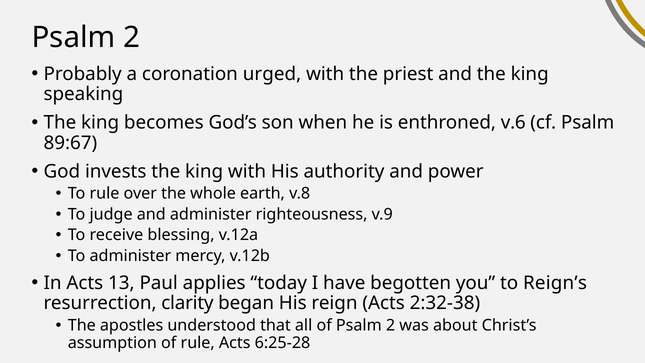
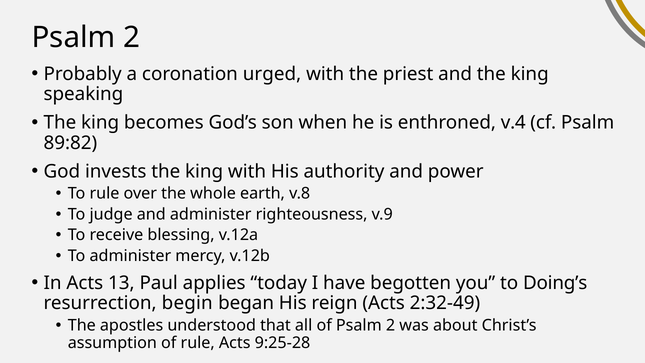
v.6: v.6 -> v.4 (513, 123)
89:67: 89:67 -> 89:82 (70, 143)
Reign’s: Reign’s -> Doing’s (555, 283)
clarity: clarity -> begin (187, 303)
2:32-38: 2:32-38 -> 2:32-49 (445, 303)
6:25-28: 6:25-28 -> 9:25-28 (283, 343)
